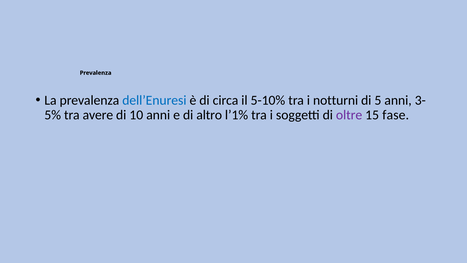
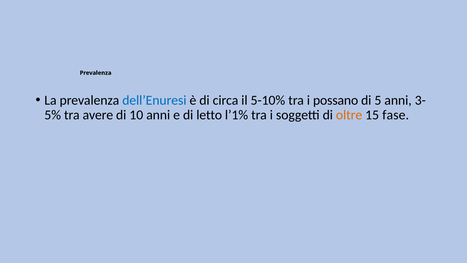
notturni: notturni -> possano (336, 100)
altro: altro -> letto (209, 115)
oltre colour: purple -> orange (349, 115)
